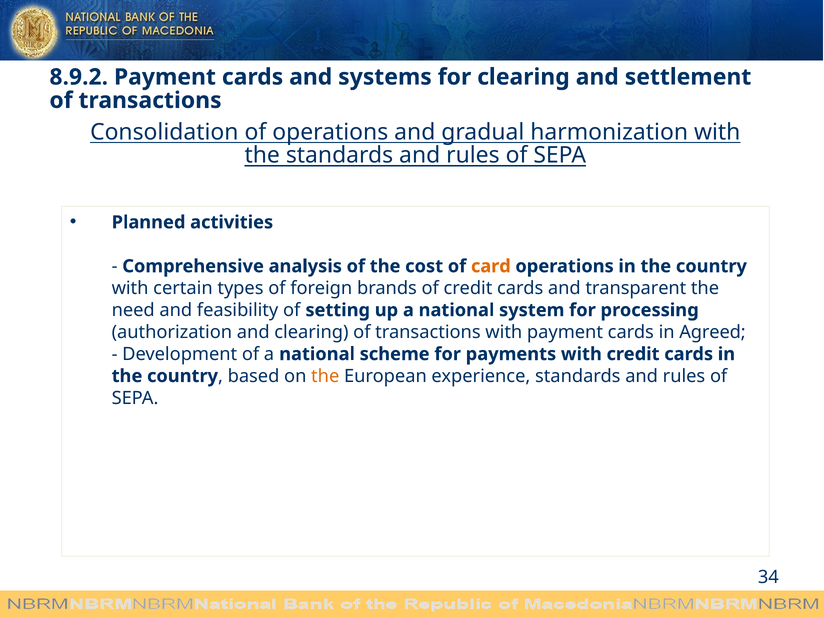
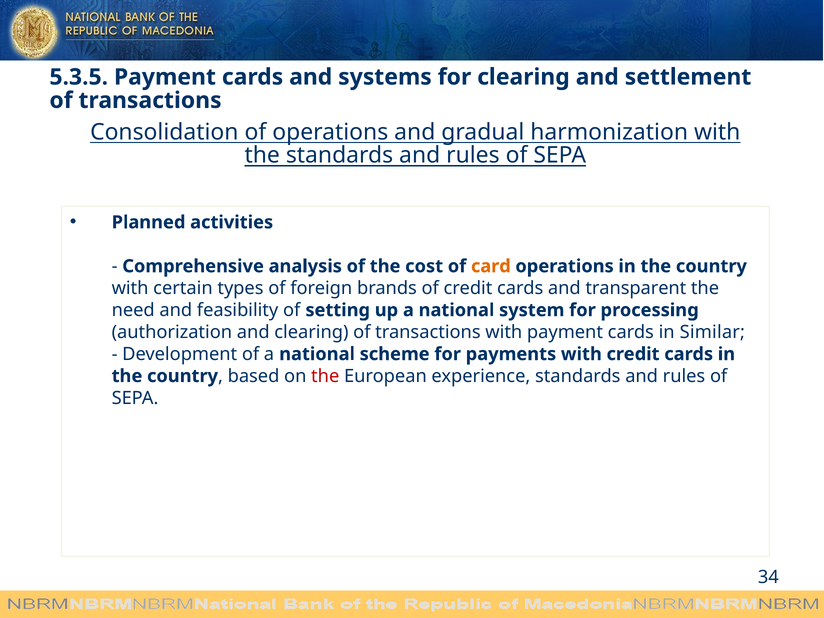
8.9.2: 8.9.2 -> 5.3.5 (79, 77)
Agreed: Agreed -> Similar (712, 332)
the colour: orange -> red (325, 376)
